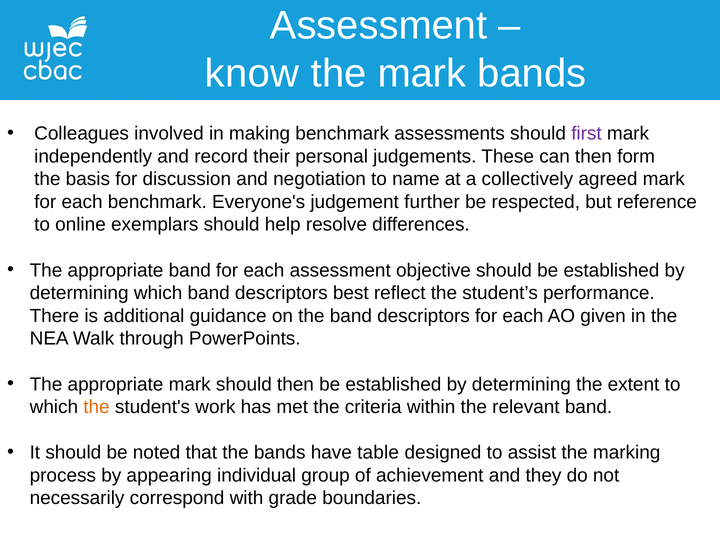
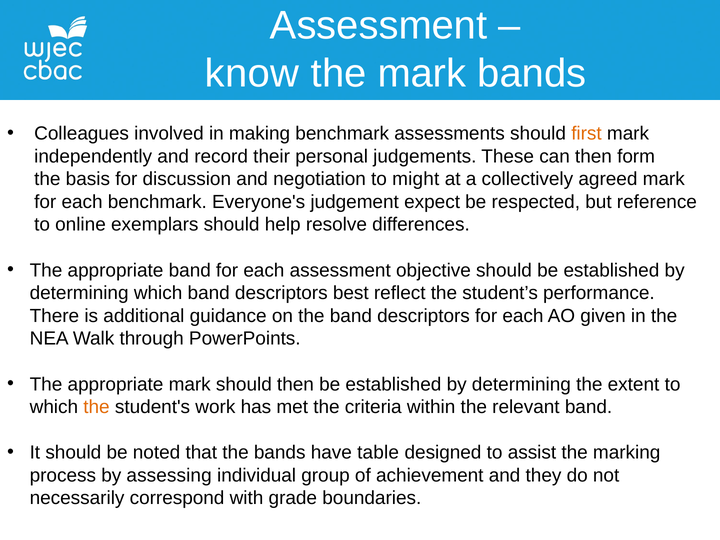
first colour: purple -> orange (586, 134)
name: name -> might (416, 179)
further: further -> expect (432, 202)
appearing: appearing -> assessing (169, 475)
